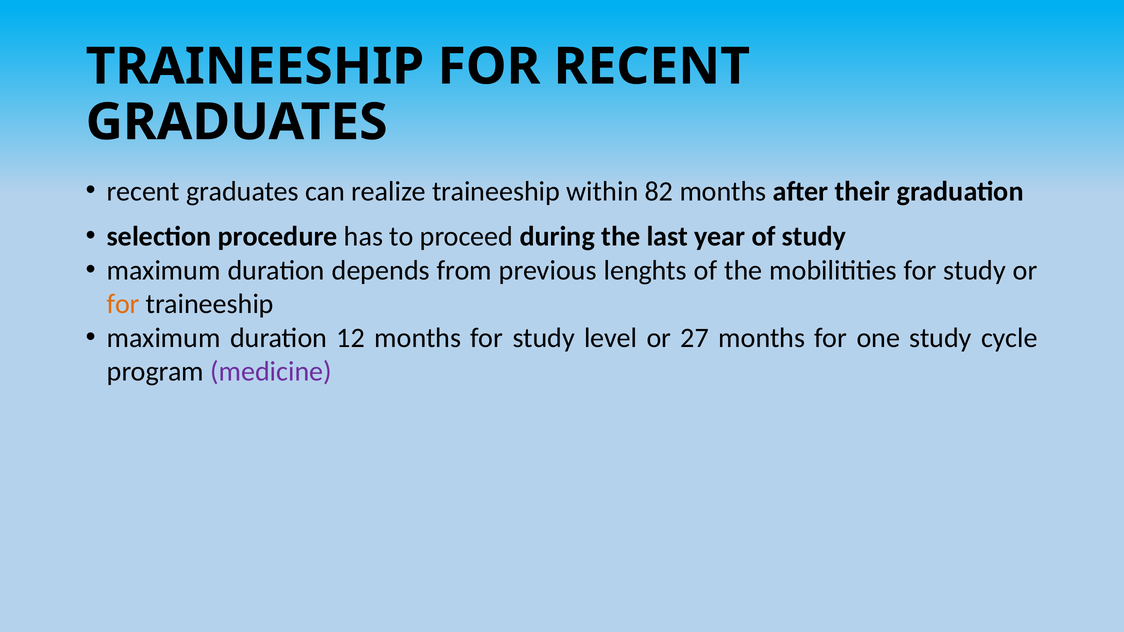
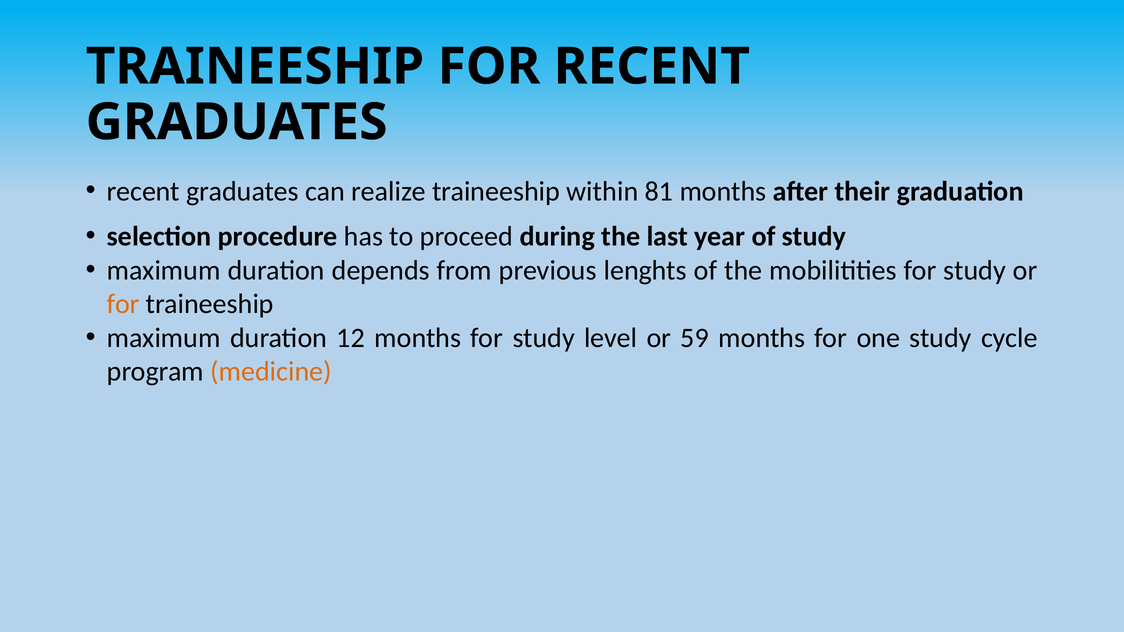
82: 82 -> 81 (659, 191)
27: 27 -> 59 (695, 338)
medicine colour: purple -> orange (271, 372)
